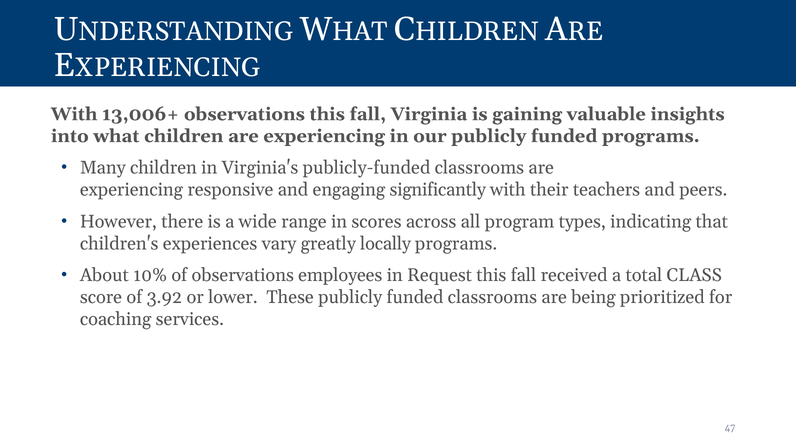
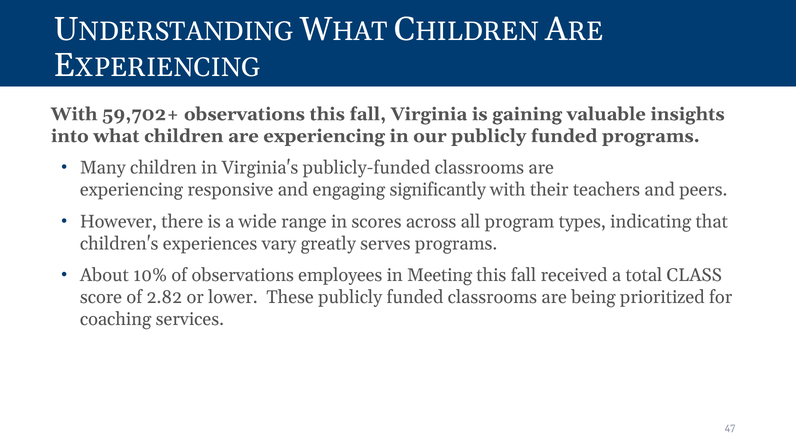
13,006+: 13,006+ -> 59,702+ (141, 114)
locally: locally -> serves (385, 243)
Request: Request -> Meeting (440, 275)
3.92: 3.92 -> 2.82 (164, 297)
